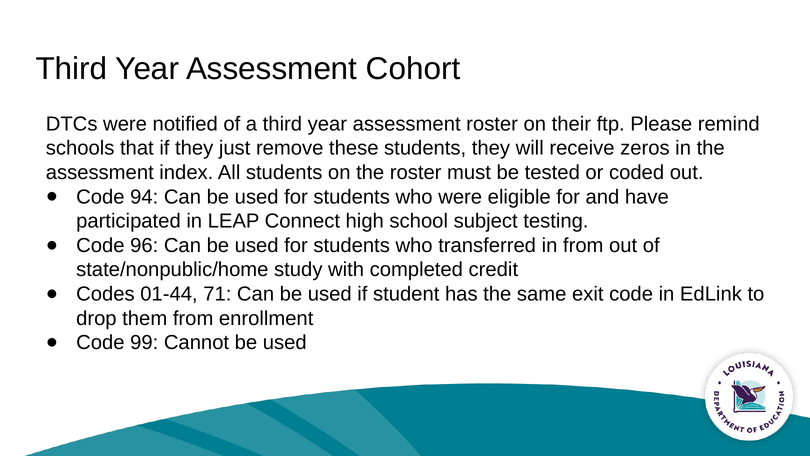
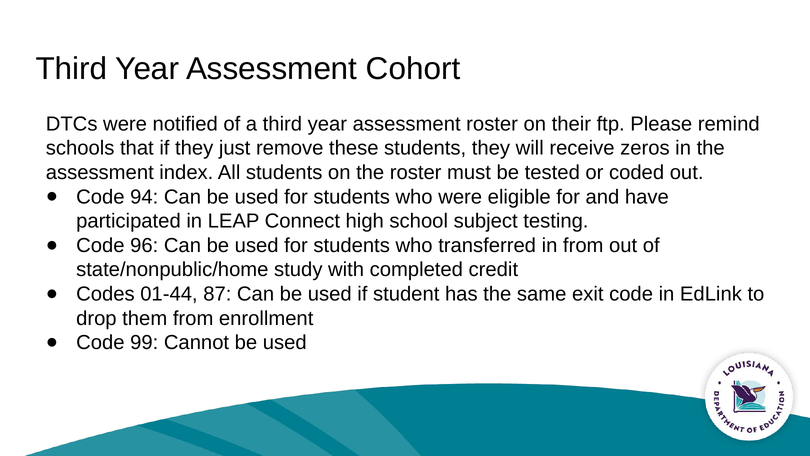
71: 71 -> 87 (217, 294)
